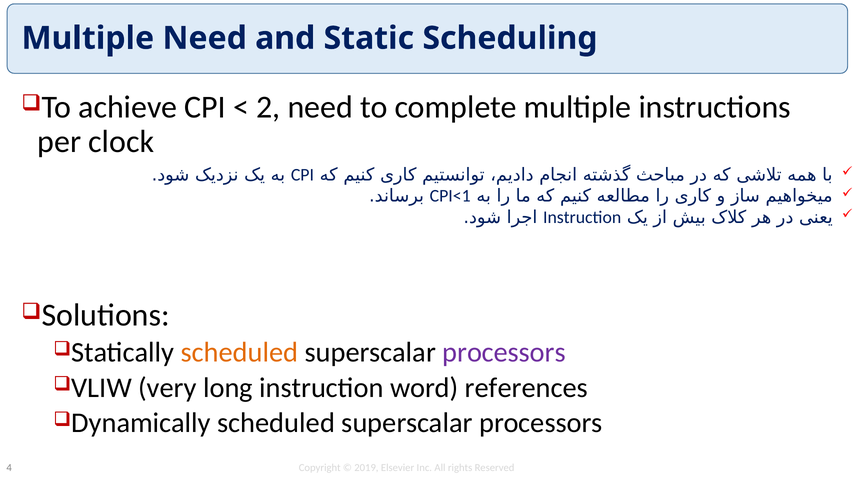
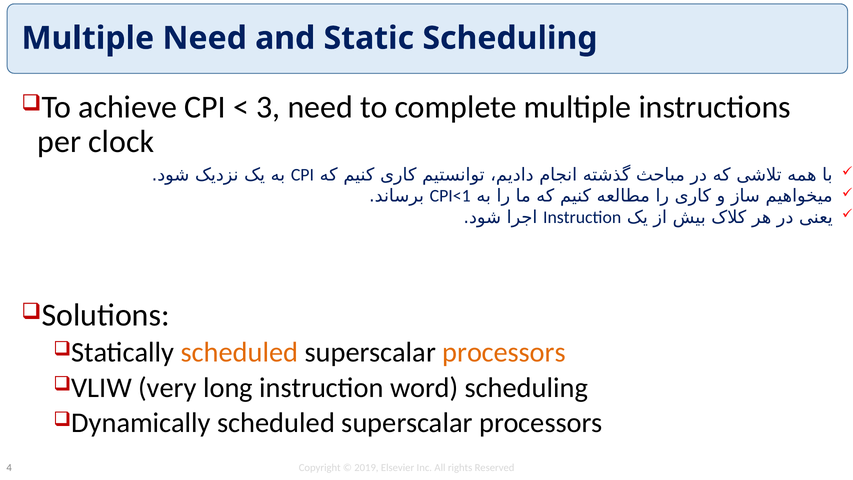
2: 2 -> 3 (268, 107)
processors colour: purple -> orange (504, 352)
word references: references -> scheduling (526, 388)
